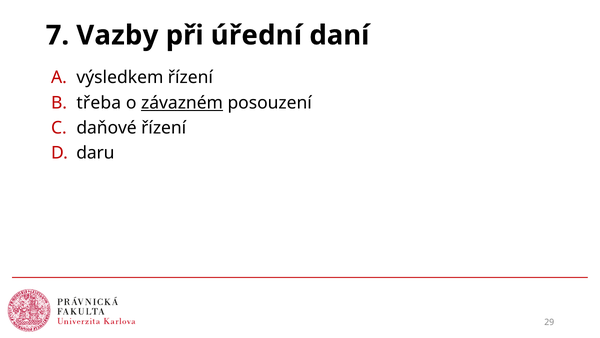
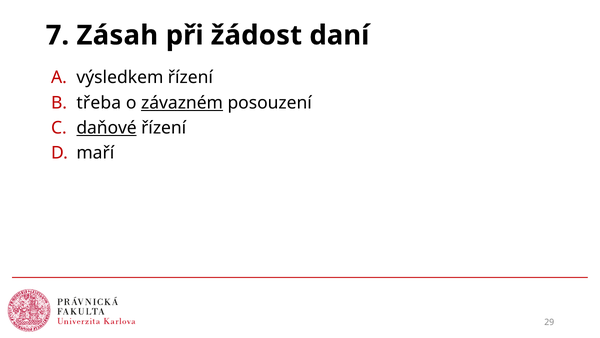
Vazby: Vazby -> Zásah (117, 35)
úřední: úřední -> žádost (256, 35)
daňové underline: none -> present (107, 128)
daru: daru -> maří (95, 153)
